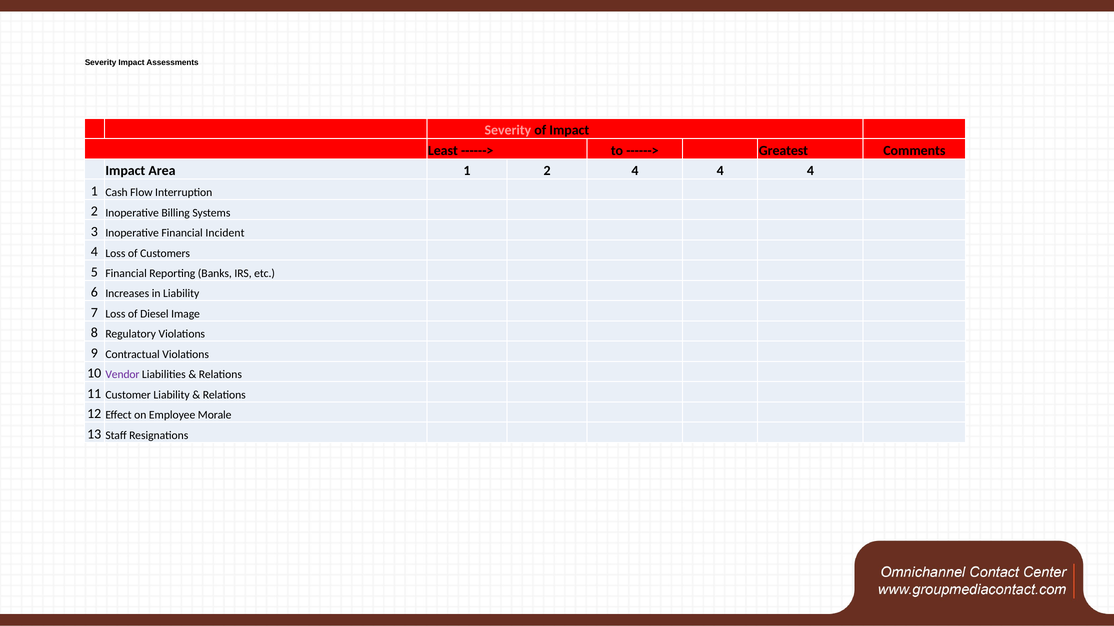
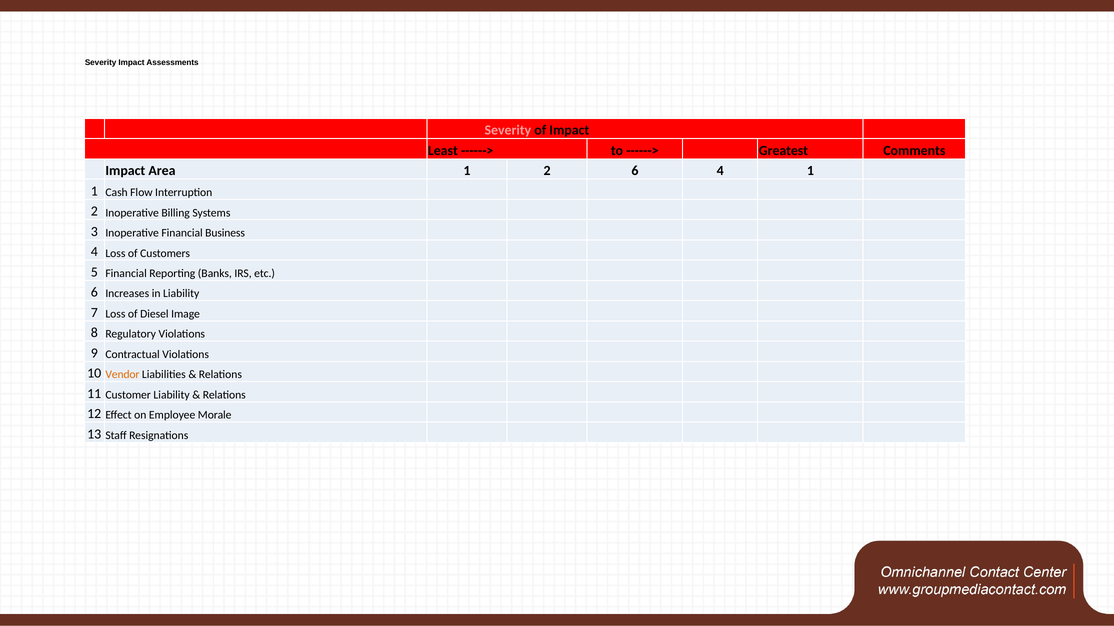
2 4: 4 -> 6 (635, 171)
4: 4 -> 1 (810, 171)
Incident: Incident -> Business (225, 233)
Vendor colour: purple -> orange (122, 375)
